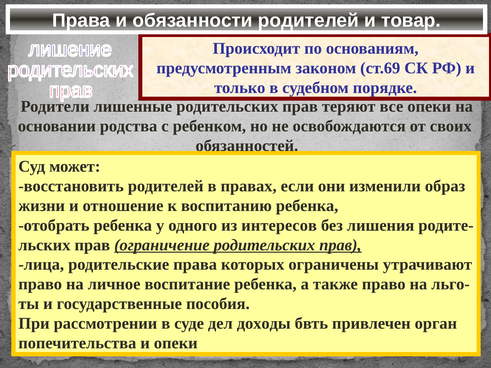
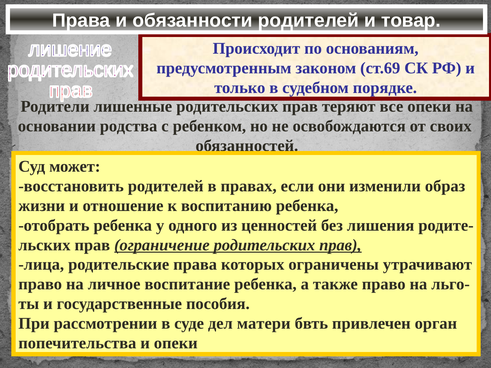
интересов: интересов -> ценностей (279, 225)
доходы: доходы -> матери (264, 324)
